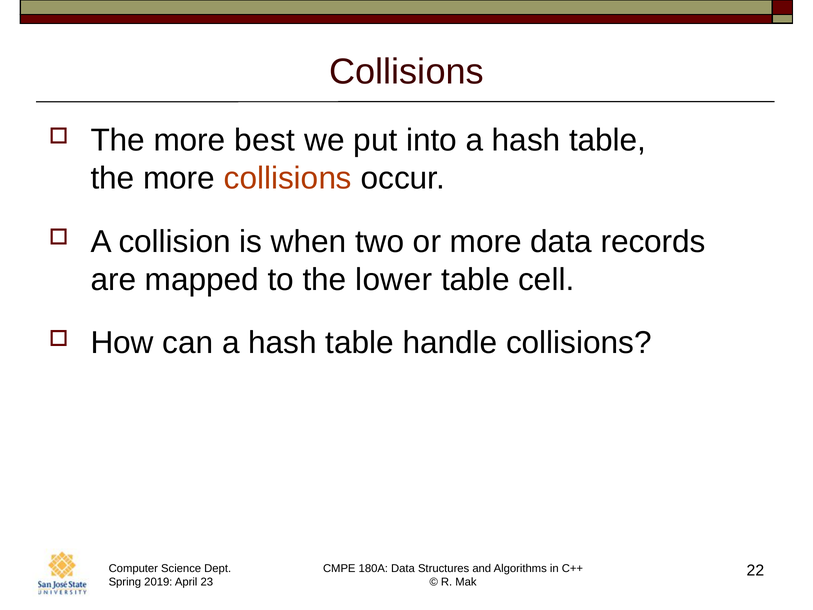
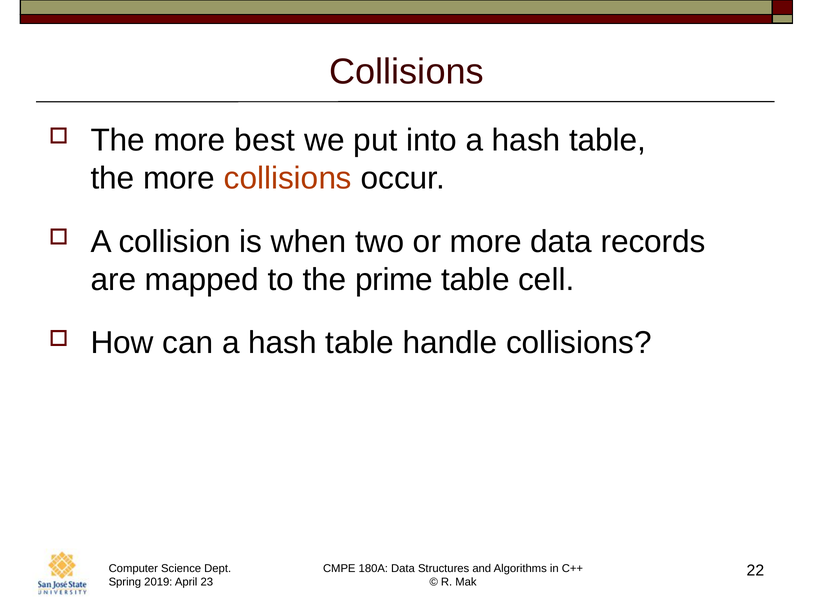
lower: lower -> prime (394, 280)
